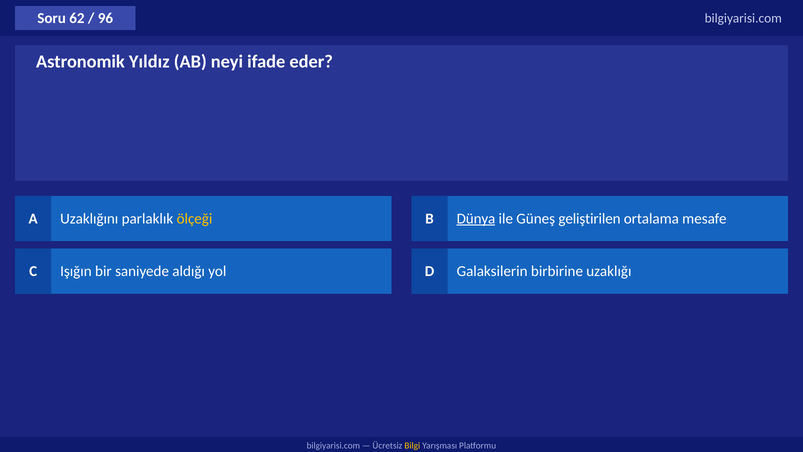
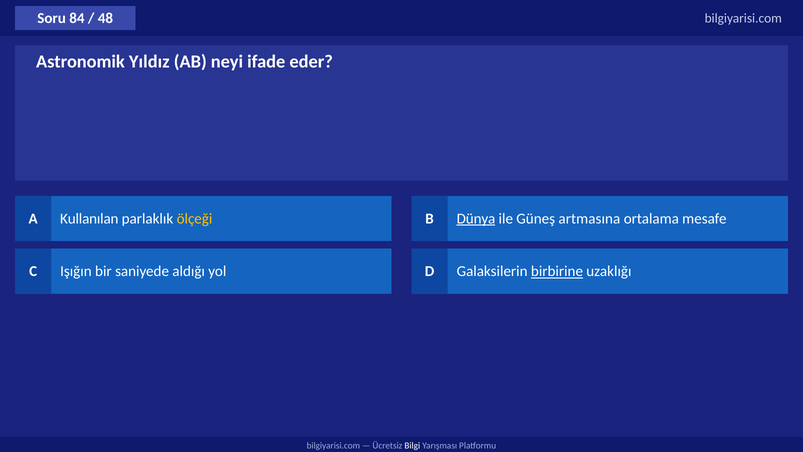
62: 62 -> 84 (77, 18)
96: 96 -> 48 (105, 18)
Uzaklığını: Uzaklığını -> Kullanılan (89, 219)
geliştirilen: geliştirilen -> artmasına (589, 219)
birbirine underline: none -> present (557, 271)
Bilgi colour: yellow -> white (412, 445)
